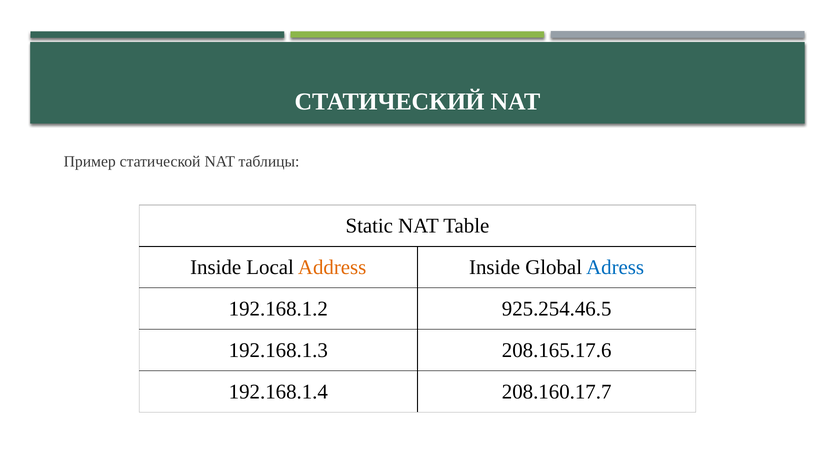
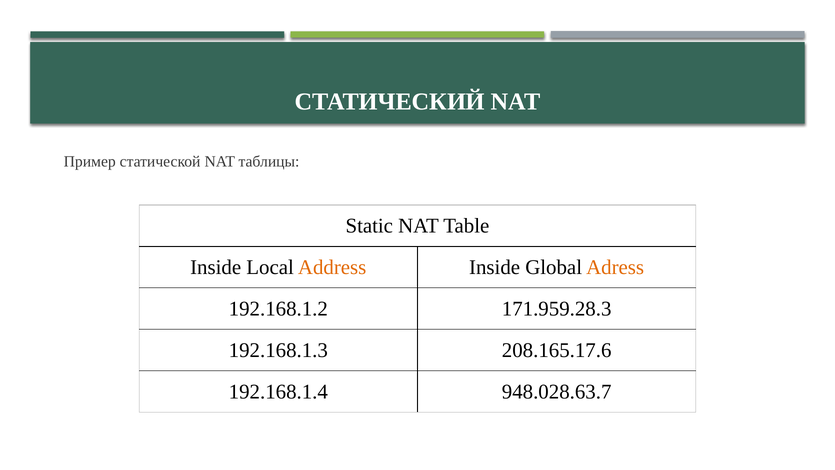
Adress colour: blue -> orange (615, 267)
925.254.46.5: 925.254.46.5 -> 171.959.28.3 (557, 309)
208.160.17.7: 208.160.17.7 -> 948.028.63.7 (557, 391)
